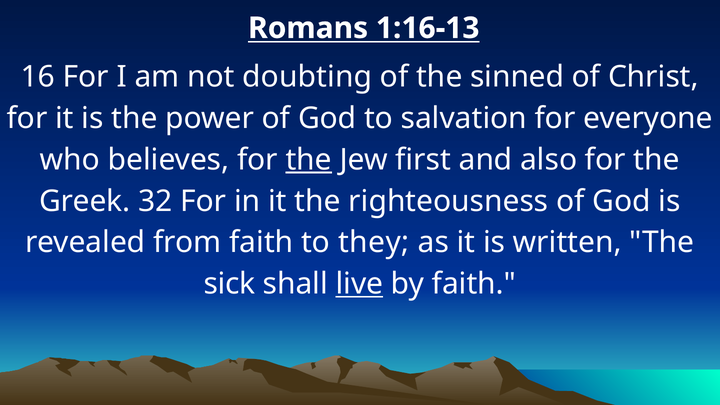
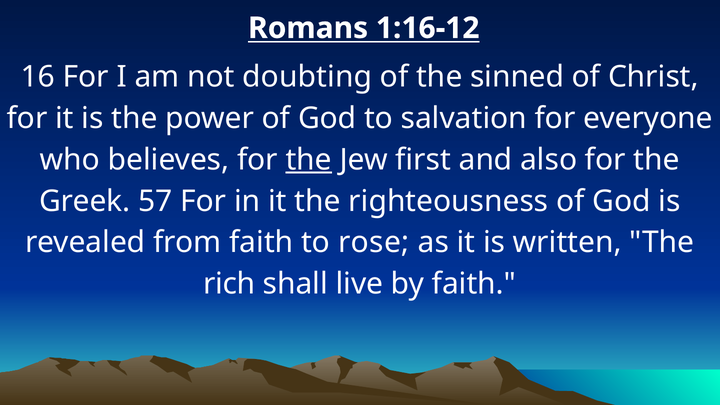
1:16-13: 1:16-13 -> 1:16-12 (428, 28)
32: 32 -> 57 (155, 201)
they: they -> rose (374, 242)
sick: sick -> rich (229, 284)
live underline: present -> none (359, 284)
